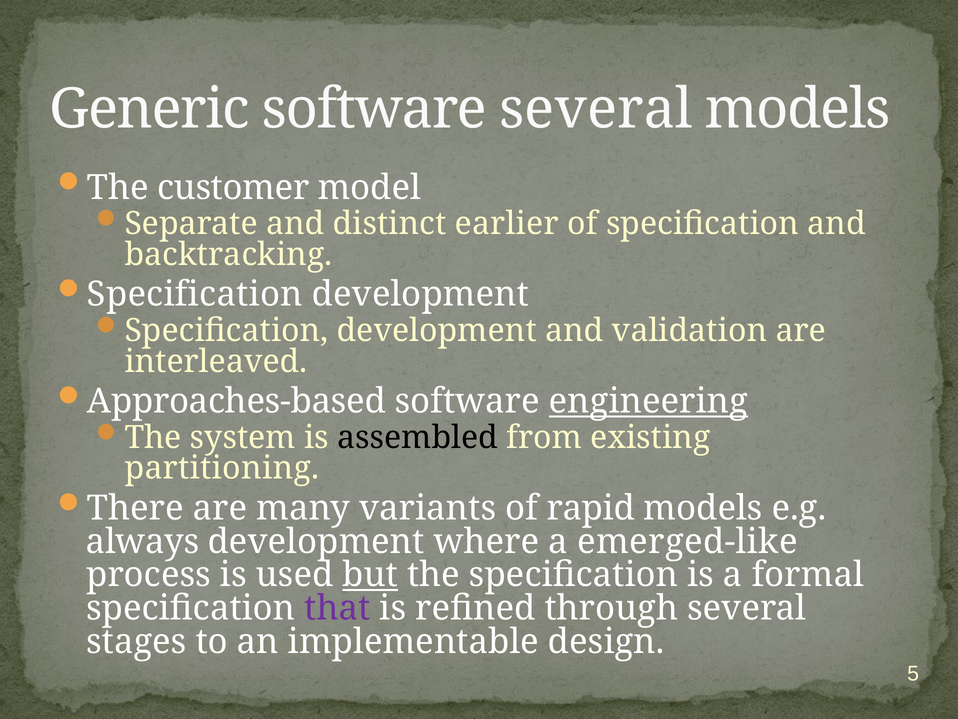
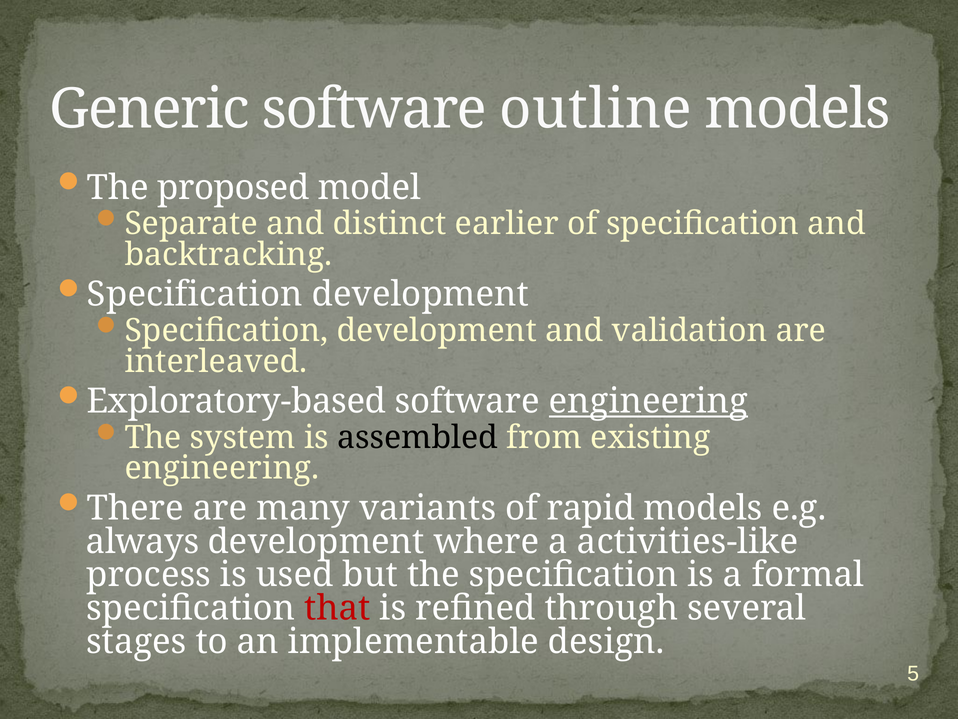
software several: several -> outline (596, 109)
customer: customer -> proposed (233, 188)
Approaches-based: Approaches-based -> Exploratory-based (236, 401)
partitioning: partitioning -> engineering (222, 468)
emerged-like: emerged-like -> activities-like (688, 542)
but underline: present -> none (370, 575)
that colour: purple -> red (337, 608)
